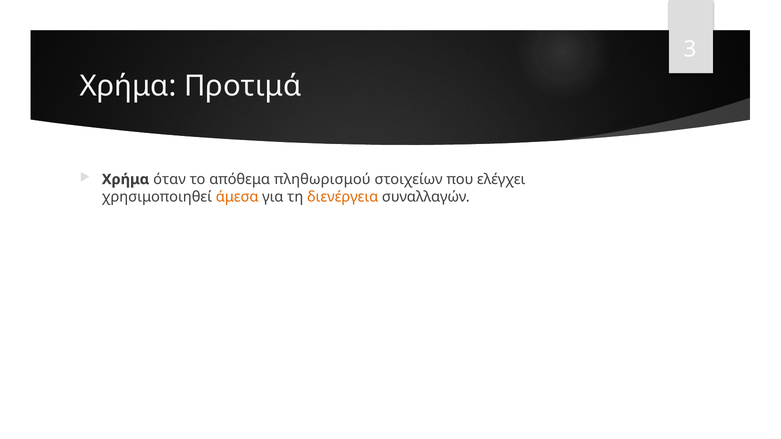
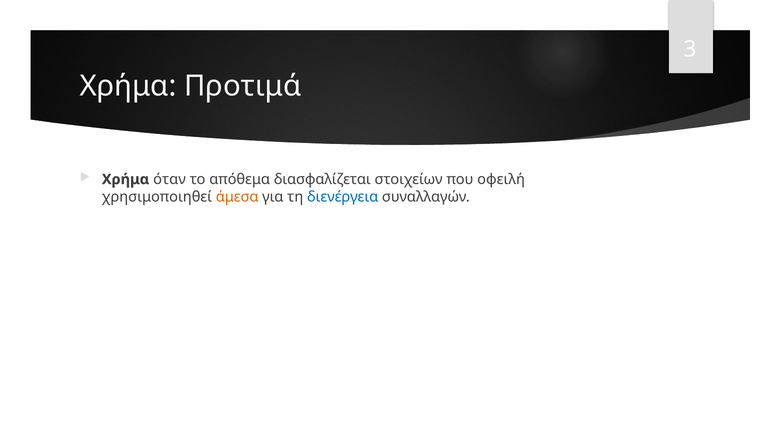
πληθωρισμού: πληθωρισμού -> διασφαλίζεται (322, 180)
ελέγχει: ελέγχει -> οφειλή (501, 180)
διενέργεια colour: orange -> blue (343, 197)
